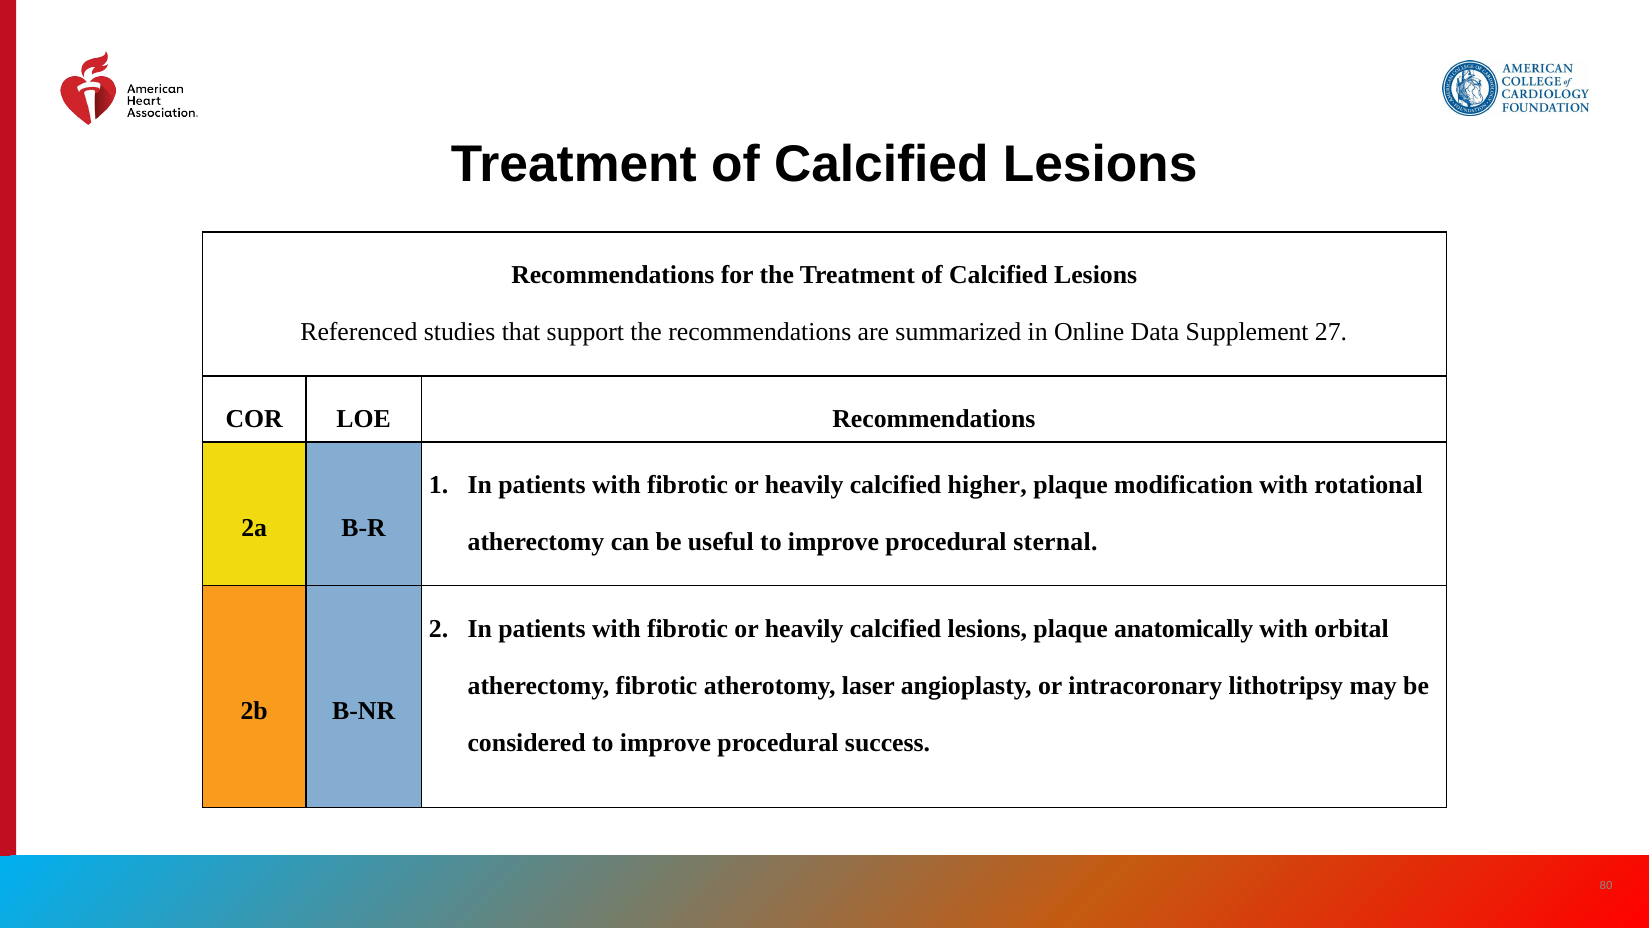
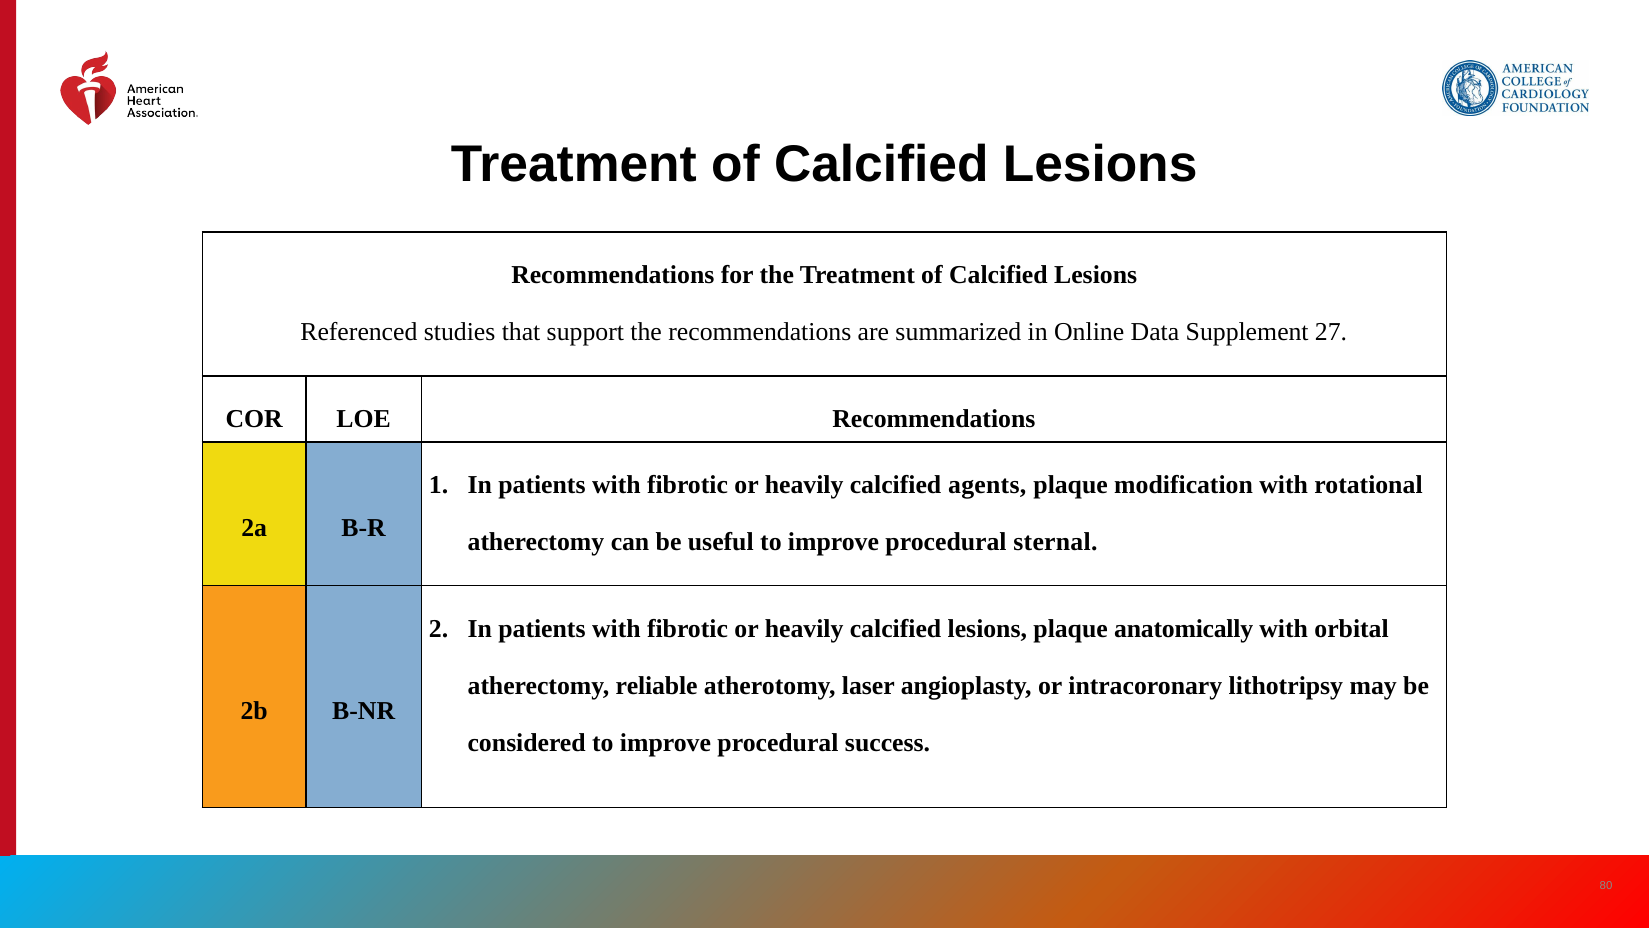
higher: higher -> agents (987, 485)
atherectomy fibrotic: fibrotic -> reliable (657, 686)
